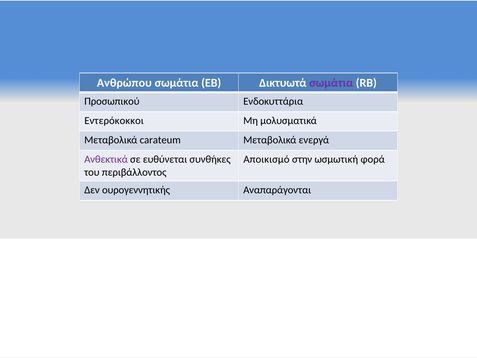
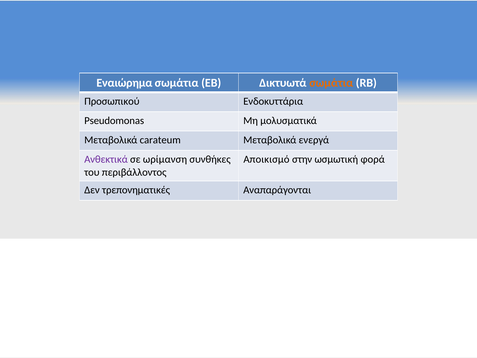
Ανθρώπου: Ανθρώπου -> Εναιώρημα (124, 83)
σωμάτια colour: purple -> orange (331, 83)
Εντερόκοκκοι: Εντερόκοκκοι -> Pseudomonas (114, 121)
ευθύνεται: ευθύνεται -> ωρίμανση (165, 159)
ουρογεννητικής: ουρογεννητικής -> τρεπονηματικές (136, 190)
